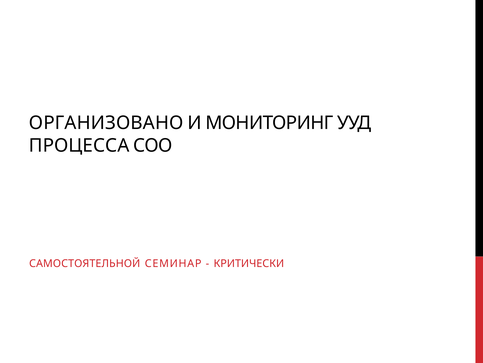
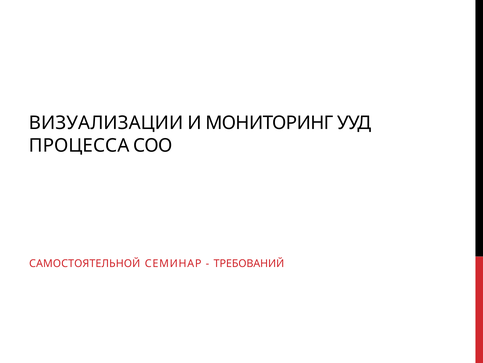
ОРГАНИЗОВАНО: ОРГАНИЗОВАНО -> ВИЗУАЛИЗАЦИИ (106, 123)
КРИТИЧЕСКИ: КРИТИЧЕСКИ -> ТРЕБОВАНИЙ (249, 263)
